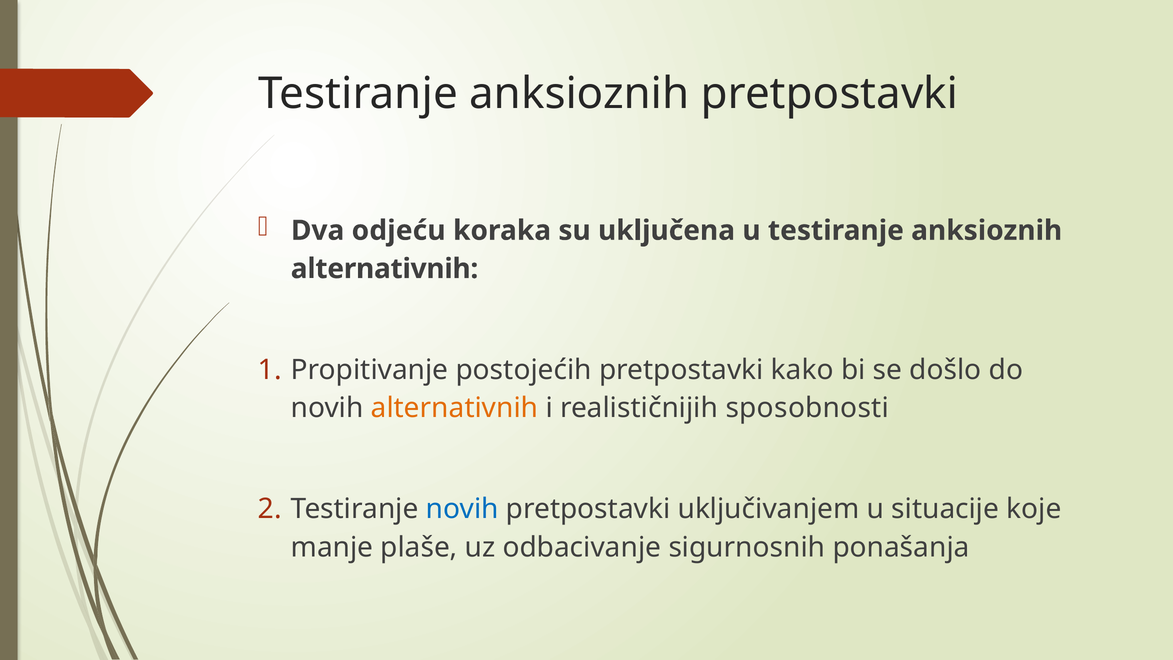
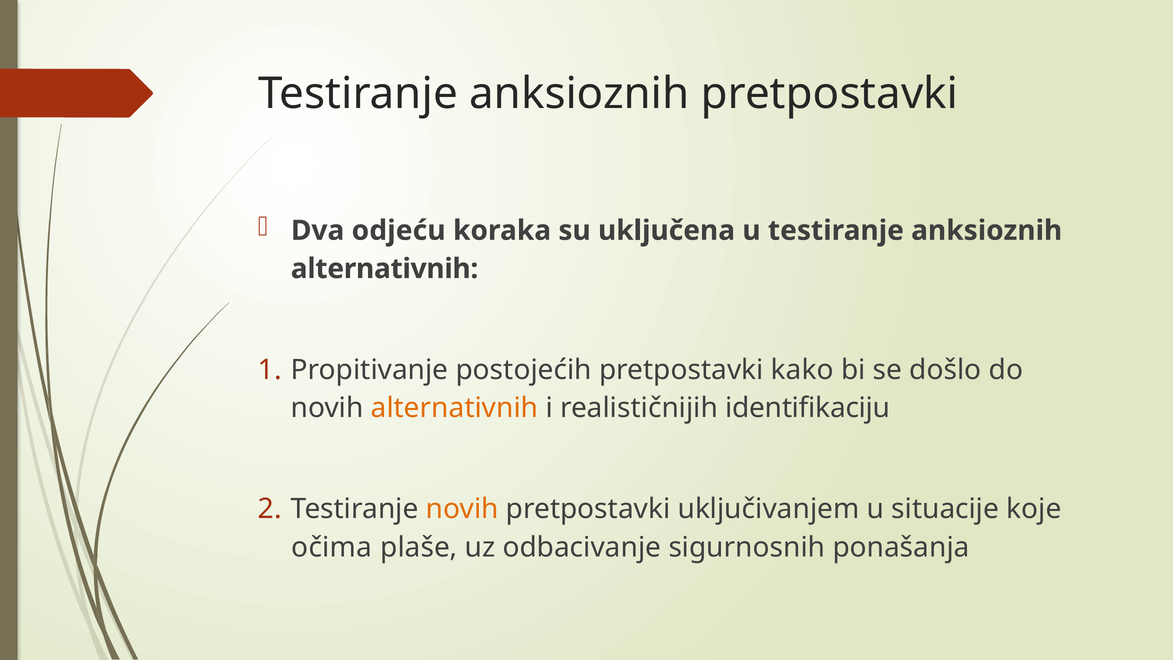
sposobnosti: sposobnosti -> identifikaciju (808, 408)
novih colour: blue -> orange (462, 509)
manje: manje -> očima (332, 547)
